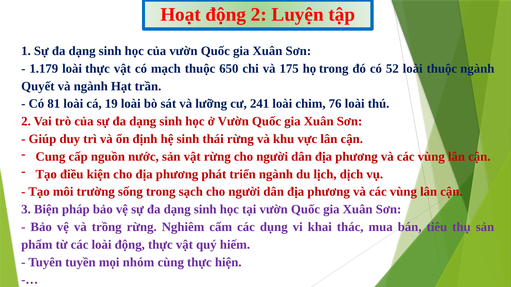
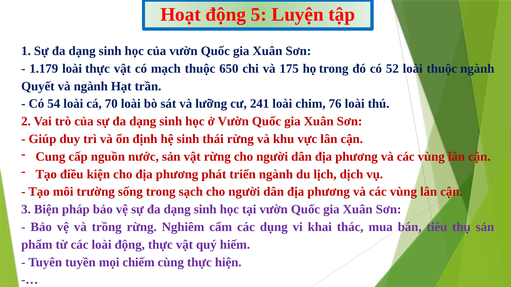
động 2: 2 -> 5 (259, 14)
81: 81 -> 54 (54, 104)
19: 19 -> 70 (111, 104)
nhóm: nhóm -> chiếm (139, 263)
